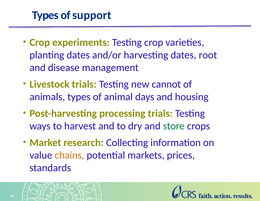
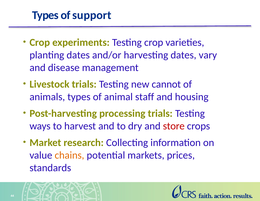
root: root -> vary (208, 55)
days: days -> staff (145, 97)
store colour: green -> red (174, 126)
